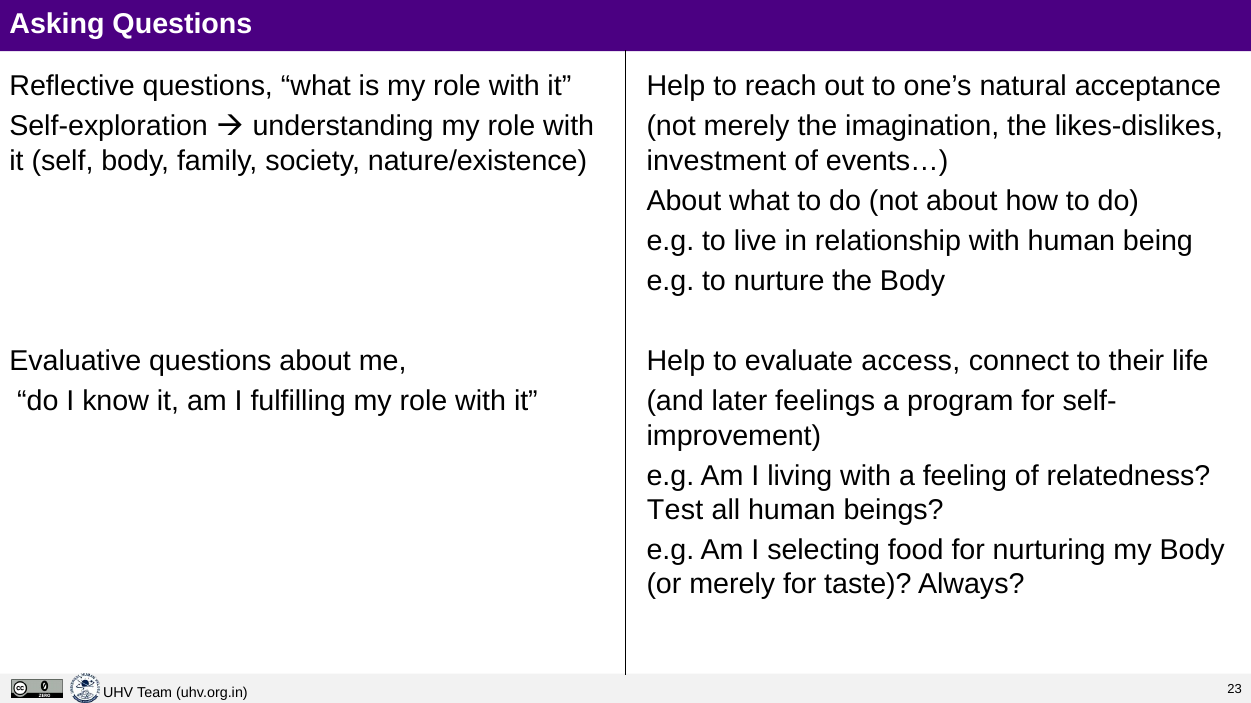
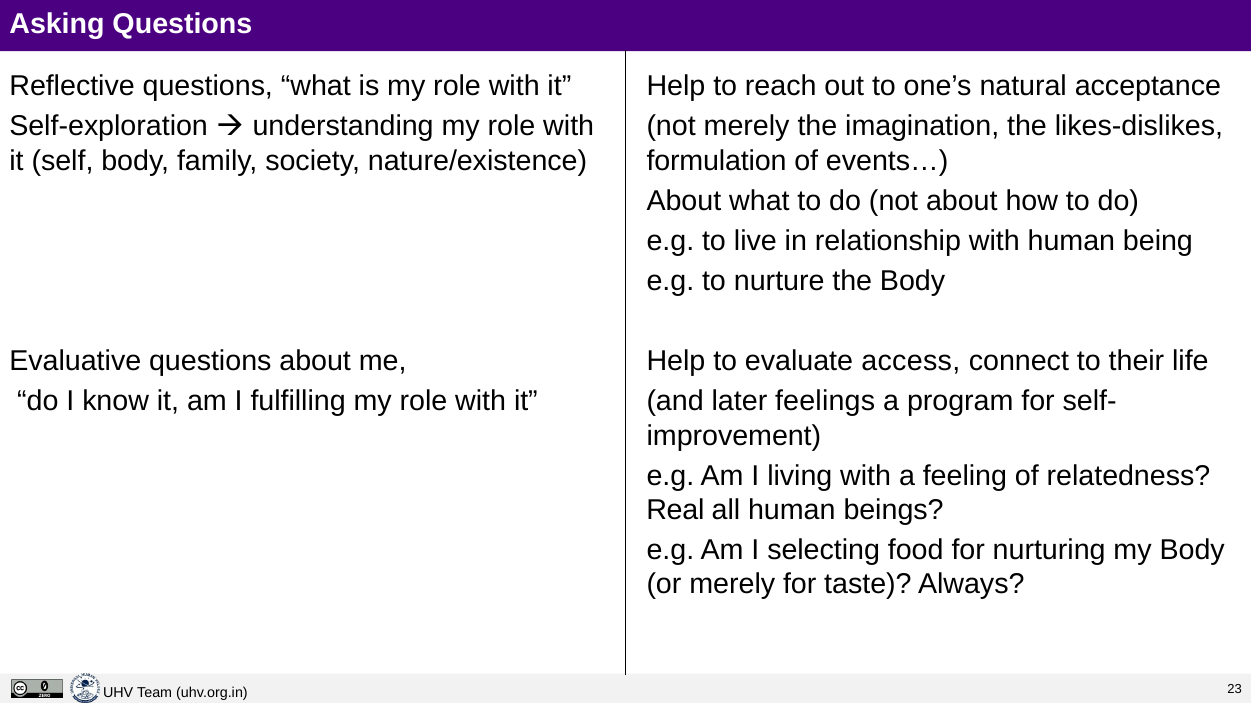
investment: investment -> formulation (717, 161)
Test: Test -> Real (675, 511)
